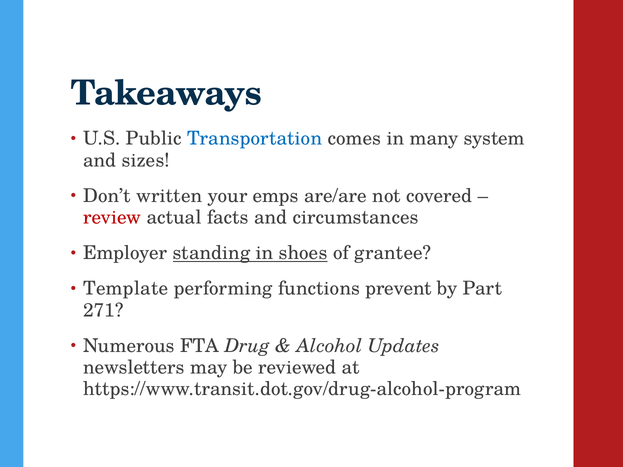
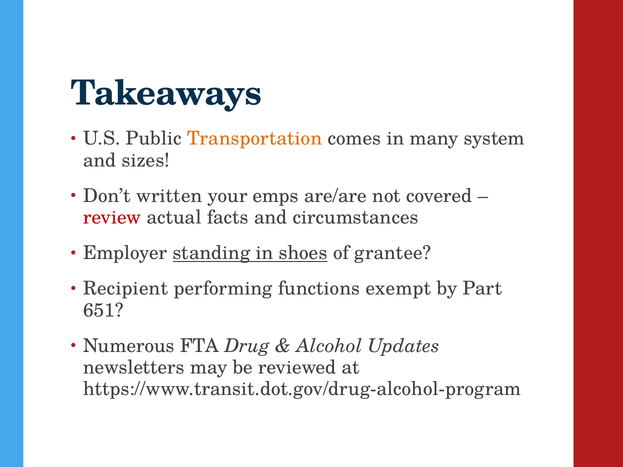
Transportation colour: blue -> orange (255, 139)
Template: Template -> Recipient (126, 289)
prevent: prevent -> exempt (398, 289)
271: 271 -> 651 (103, 310)
